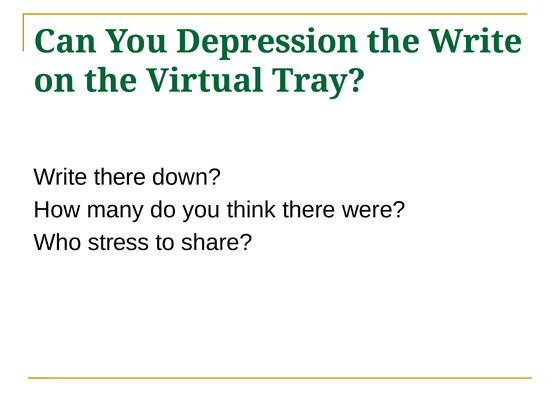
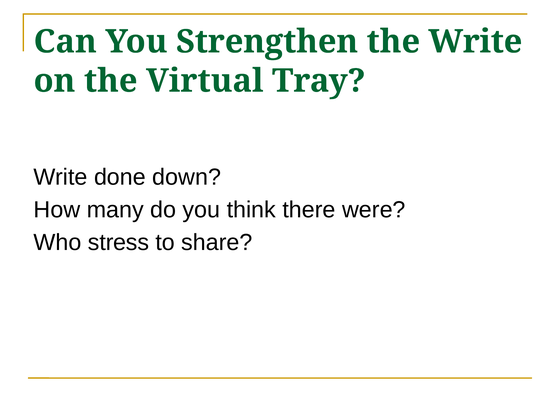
Depression: Depression -> Strengthen (267, 42)
Write there: there -> done (120, 177)
